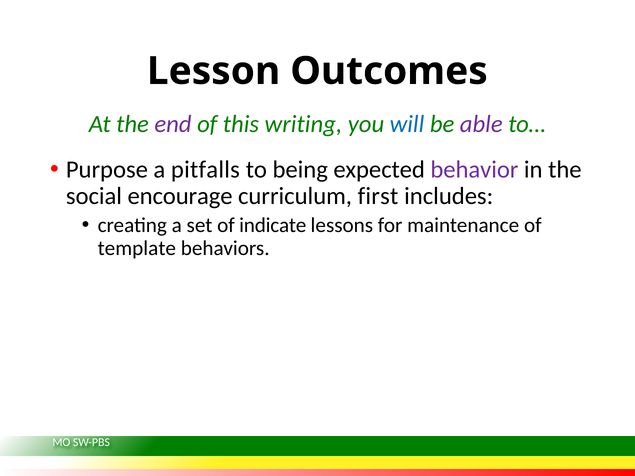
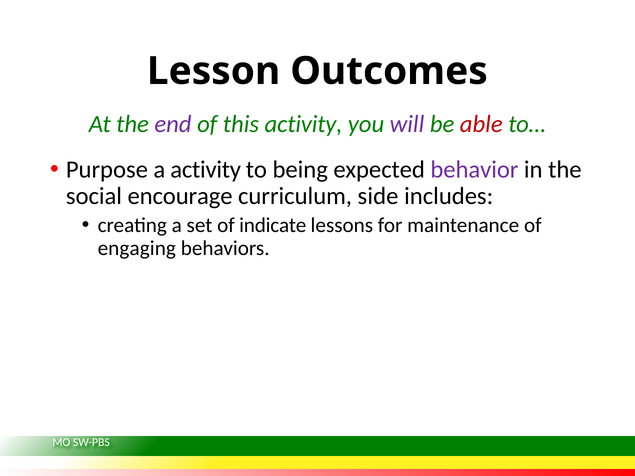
this writing: writing -> activity (304, 124)
will colour: blue -> purple (407, 124)
able colour: purple -> red (481, 124)
a pitfalls: pitfalls -> activity (206, 170)
first: first -> side (378, 196)
template: template -> engaging (137, 248)
